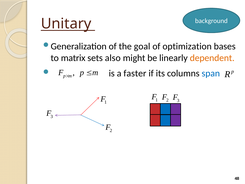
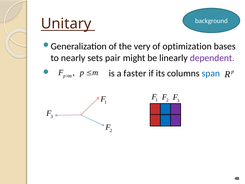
goal: goal -> very (142, 46)
matrix: matrix -> nearly (73, 58)
also: also -> pair (113, 58)
dependent colour: orange -> purple (212, 58)
